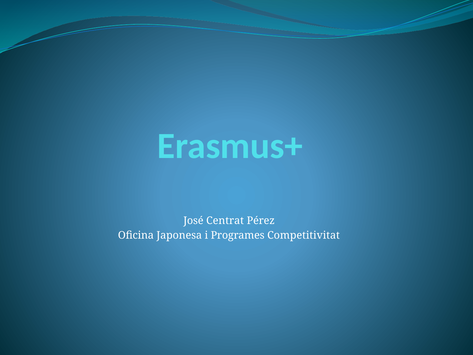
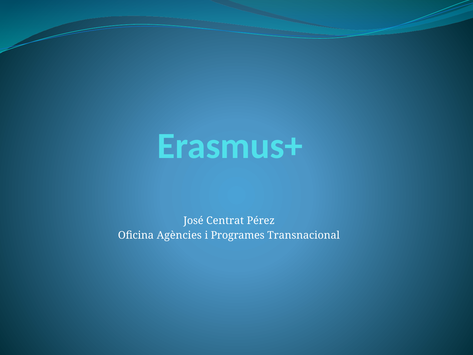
Japonesa: Japonesa -> Agències (179, 235)
Competitivitat: Competitivitat -> Transnacional (304, 235)
